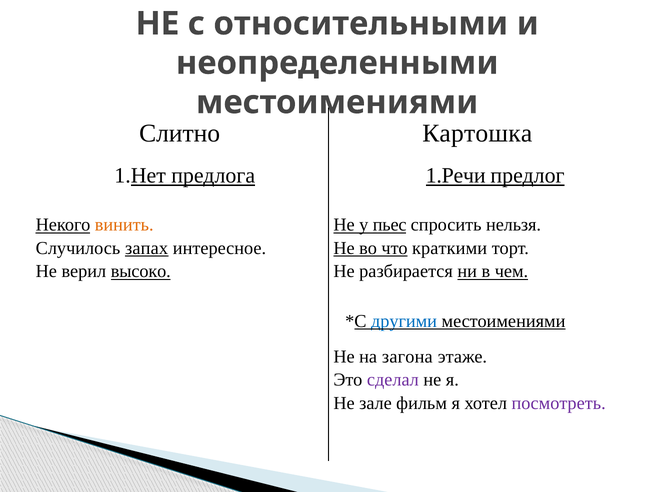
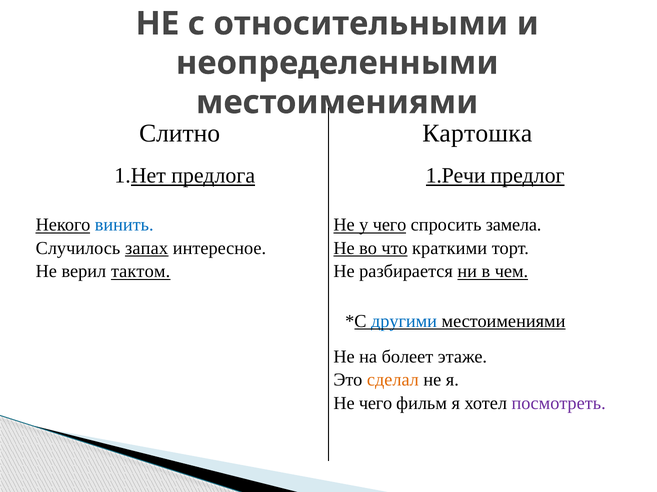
винить colour: orange -> blue (124, 225)
у пьес: пьес -> чего (390, 225)
нельзя: нельзя -> замела (514, 225)
высоко: высоко -> тактом (141, 272)
загона: загона -> болеет (407, 357)
сделал colour: purple -> orange (393, 380)
Не зале: зале -> чего (376, 404)
